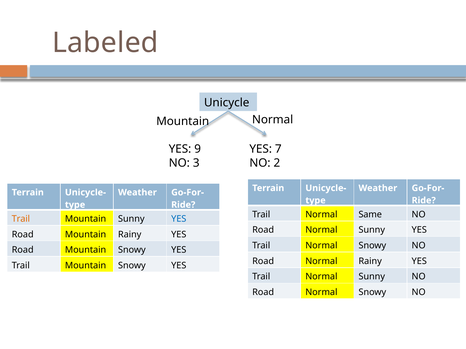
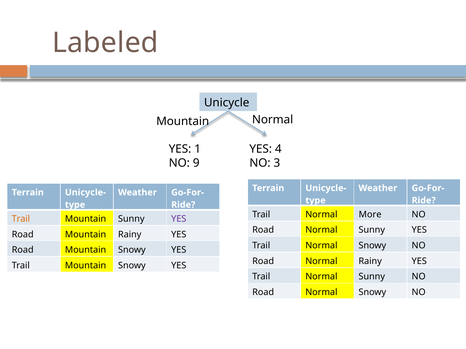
9: 9 -> 1 (198, 149)
7: 7 -> 4 (278, 149)
3: 3 -> 9 (196, 163)
2: 2 -> 3 (277, 163)
Same: Same -> More (370, 215)
YES colour: blue -> purple (179, 219)
